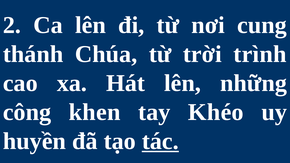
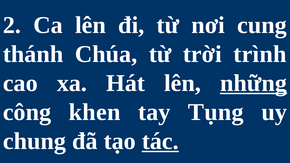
những underline: none -> present (253, 83)
Khéo: Khéo -> Tụng (216, 112)
huyền: huyền -> chung (34, 141)
